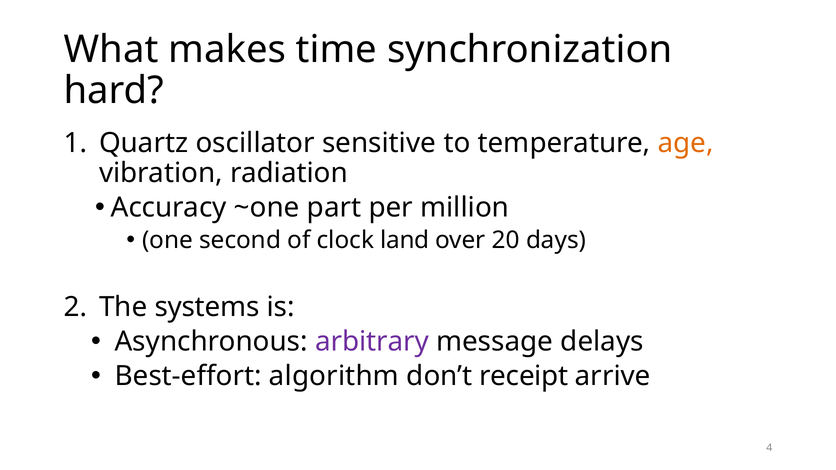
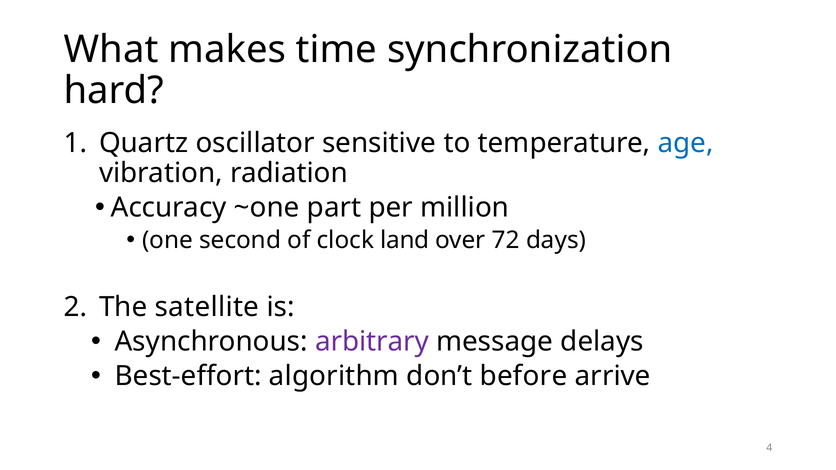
age colour: orange -> blue (686, 143)
20: 20 -> 72 (506, 240)
systems: systems -> satellite (207, 307)
receipt: receipt -> before (524, 376)
